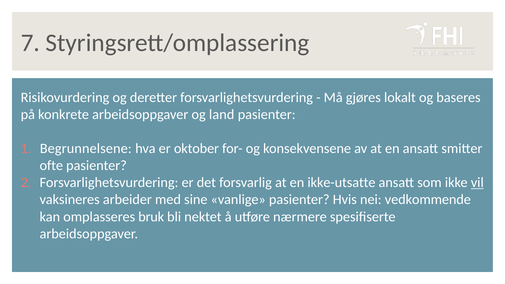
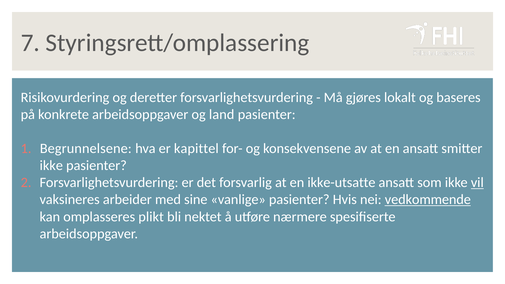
oktober: oktober -> kapittel (196, 149)
ofte: ofte -> ikke (51, 166)
vedkommende underline: none -> present (428, 200)
bruk: bruk -> plikt (151, 217)
